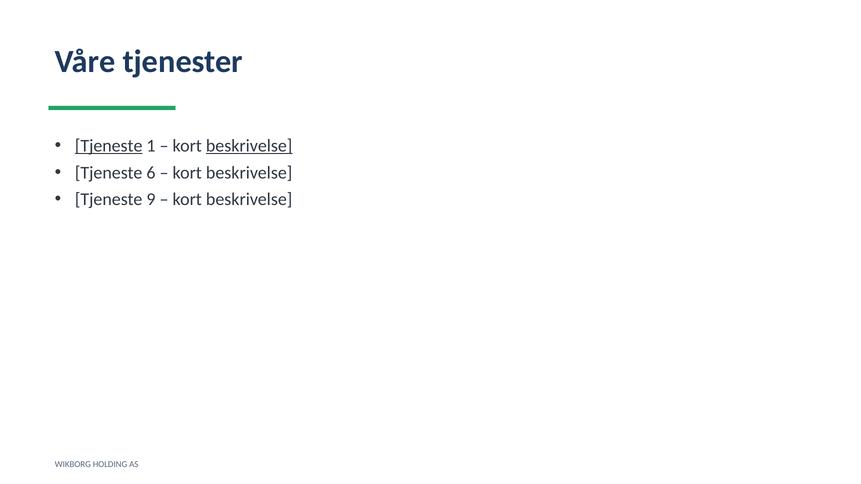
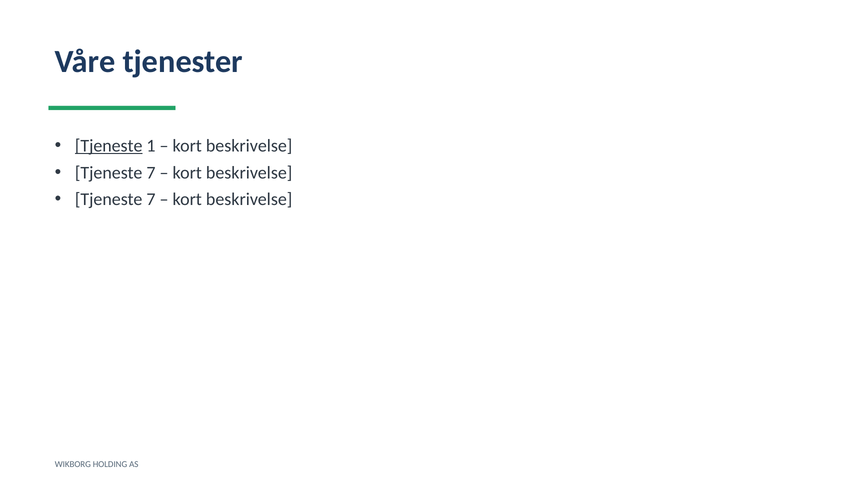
beskrivelse underline: present -> none (249, 146)
6: 6 -> 7 (151, 173)
9: 9 -> 7 (151, 200)
